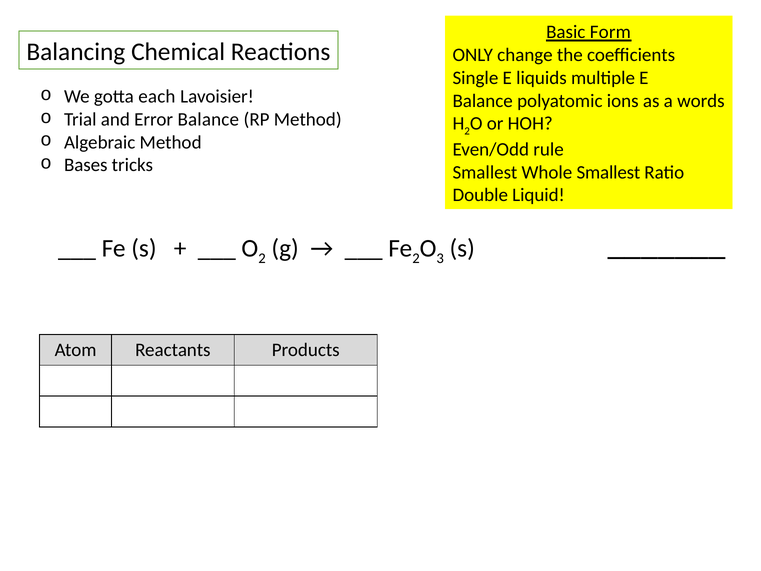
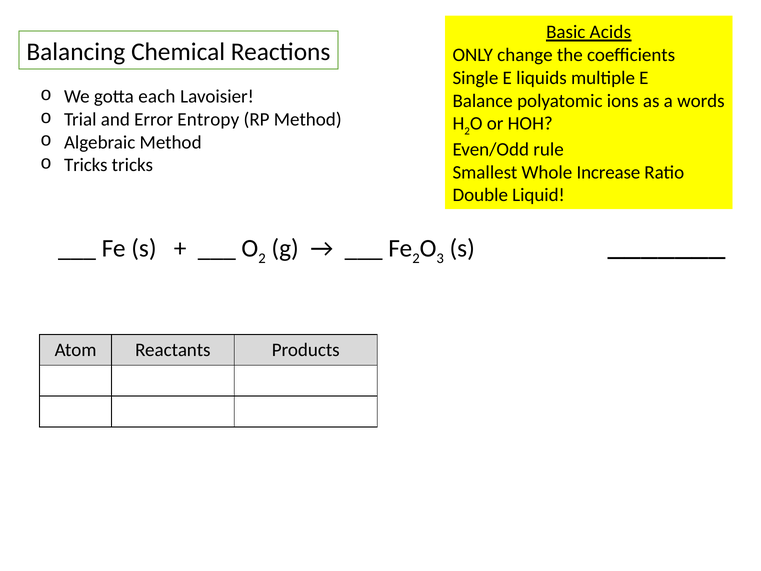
Form: Form -> Acids (610, 32)
Error Balance: Balance -> Entropy (208, 119)
Bases: Bases -> Tricks (86, 165)
Whole Smallest: Smallest -> Increase (608, 172)
